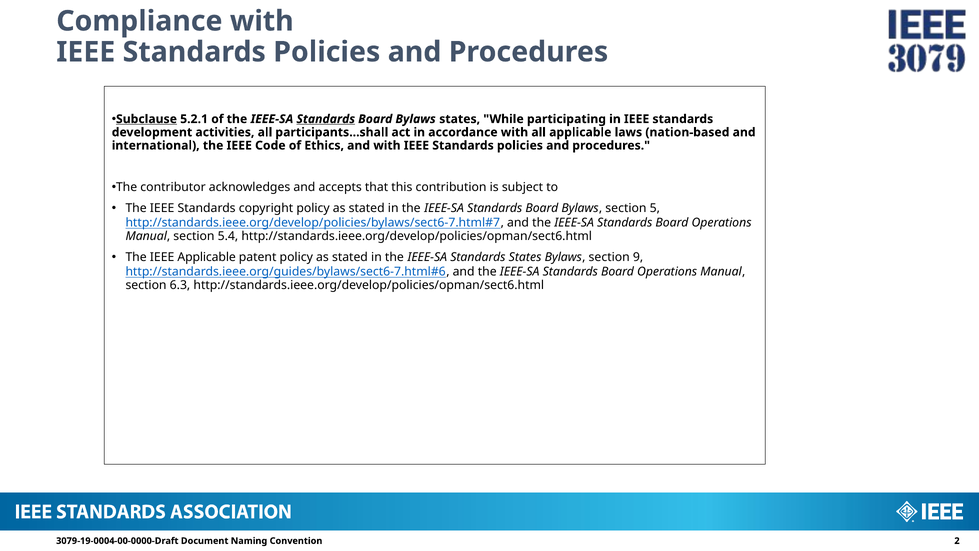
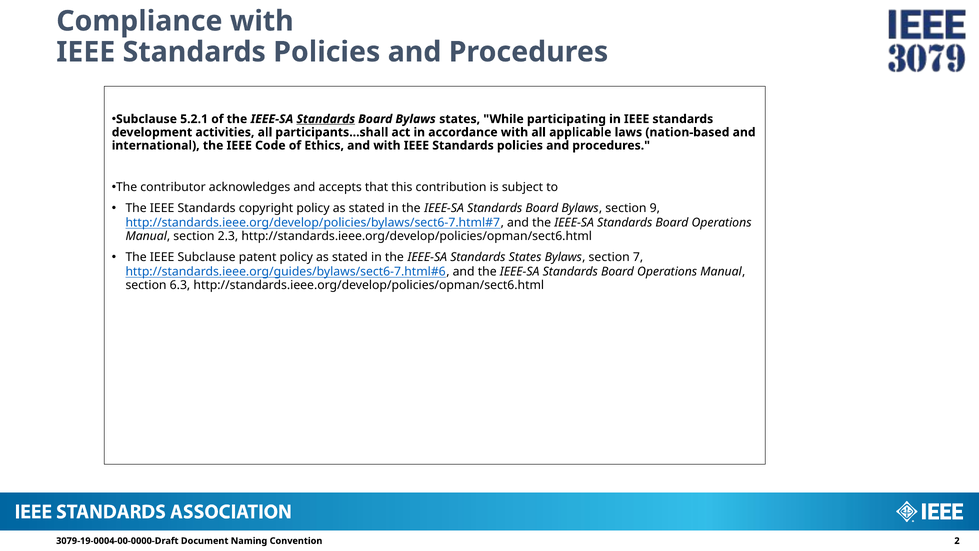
Subclause underline: present -> none (146, 119)
5: 5 -> 9 (655, 208)
5.4: 5.4 -> 2.3 (228, 236)
IEEE Applicable: Applicable -> Subclause (207, 257)
9: 9 -> 7 (638, 257)
